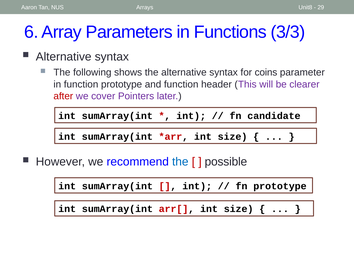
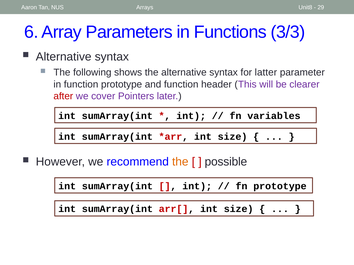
coins: coins -> latter (266, 73)
candidate: candidate -> variables (274, 116)
the colour: blue -> orange (180, 162)
